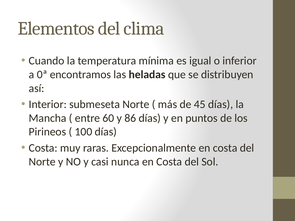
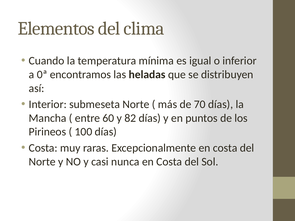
45: 45 -> 70 (200, 104)
86: 86 -> 82 (130, 118)
